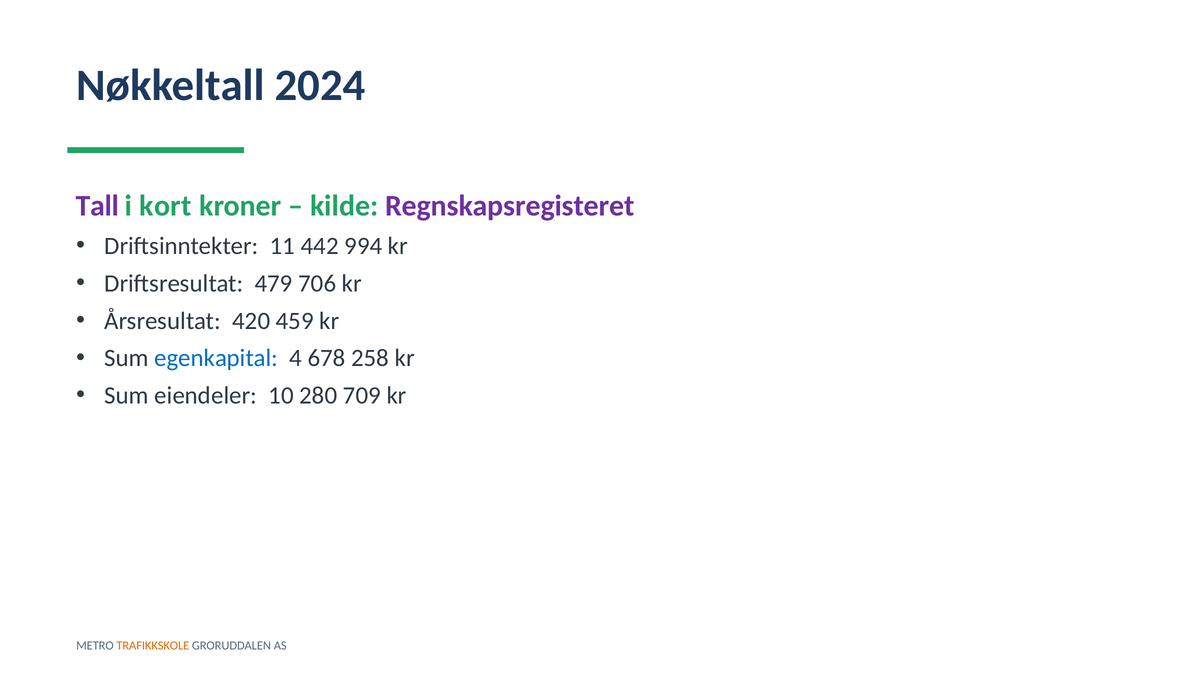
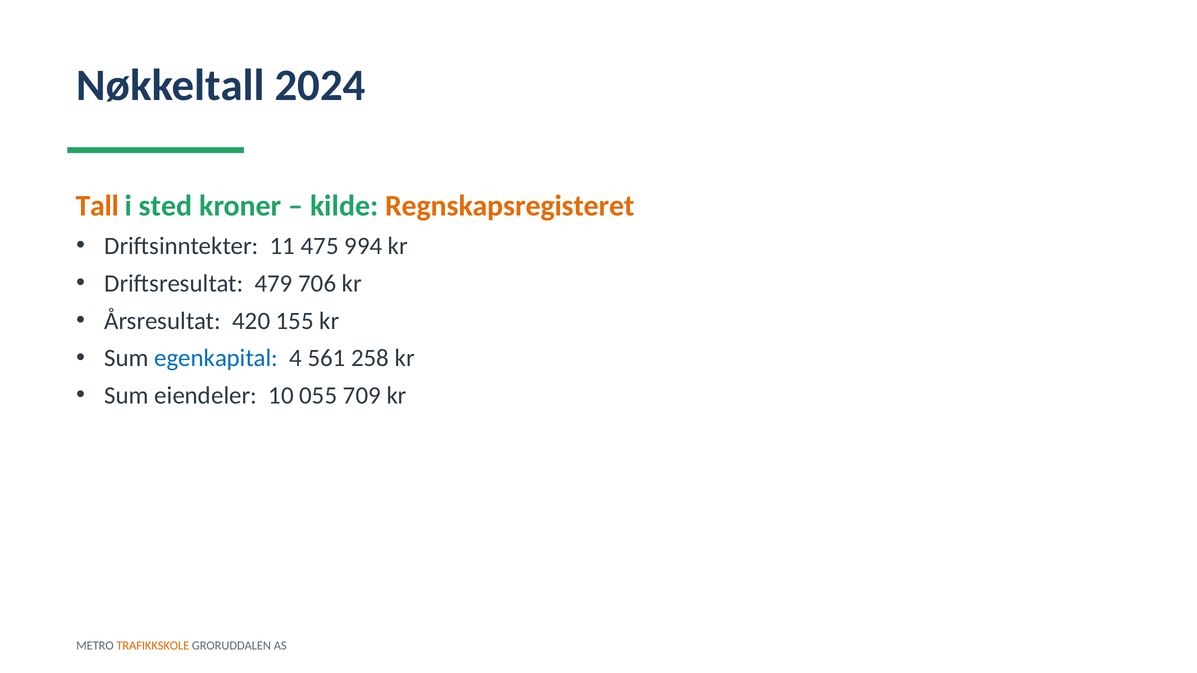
Tall colour: purple -> orange (97, 206)
kort: kort -> sted (166, 206)
Regnskapsregisteret colour: purple -> orange (510, 206)
442: 442 -> 475 (320, 246)
459: 459 -> 155 (295, 321)
678: 678 -> 561 (326, 358)
280: 280 -> 055 (318, 396)
